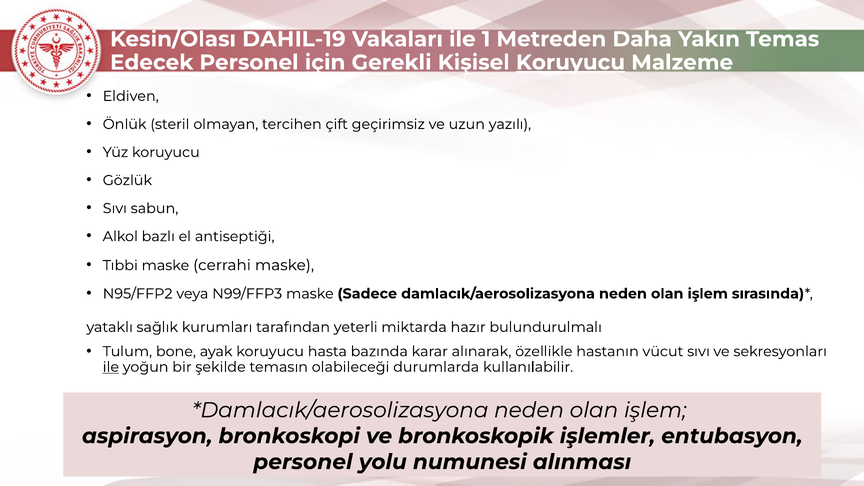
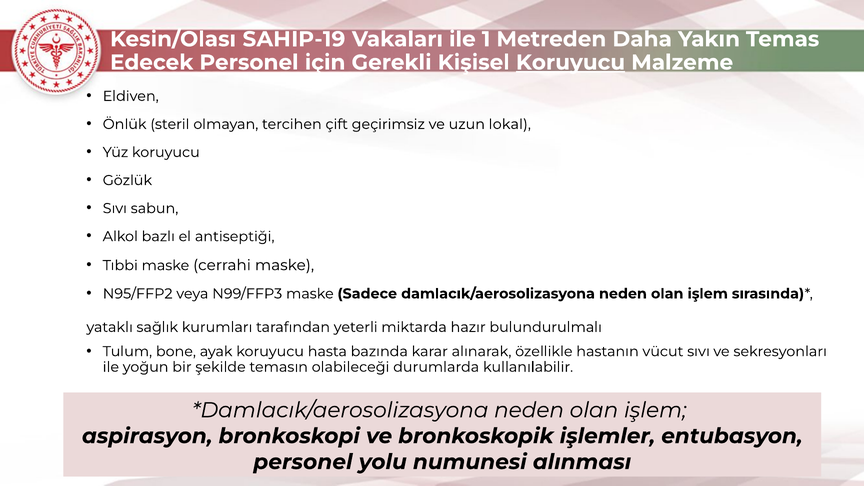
DAHIL-19: DAHIL-19 -> SAHIP-19 (294, 39)
yazılı: yazılı -> lokal (510, 124)
ile underline: present -> none (111, 367)
